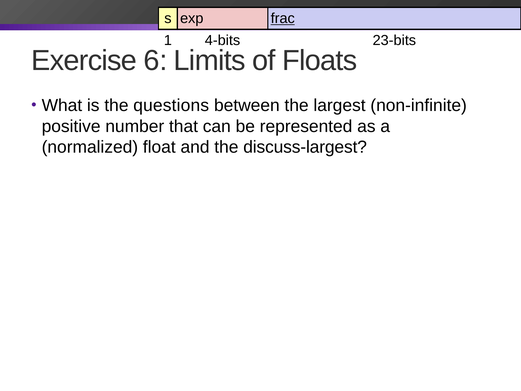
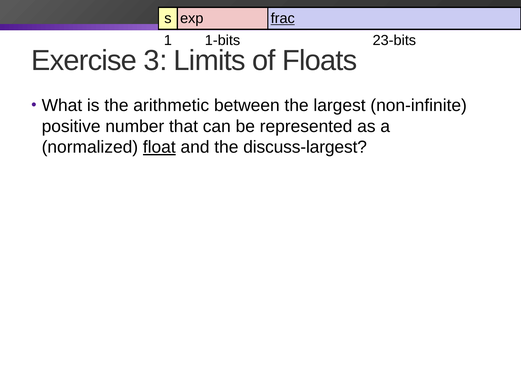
4-bits: 4-bits -> 1-bits (223, 40)
6: 6 -> 3 (155, 61)
questions: questions -> arithmetic (171, 105)
float underline: none -> present (159, 147)
